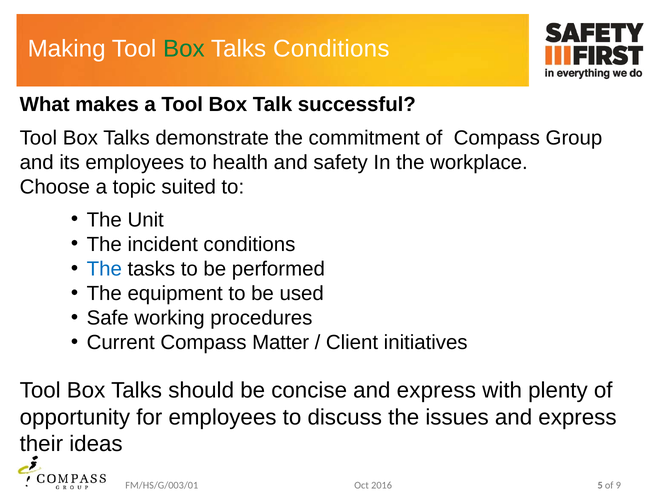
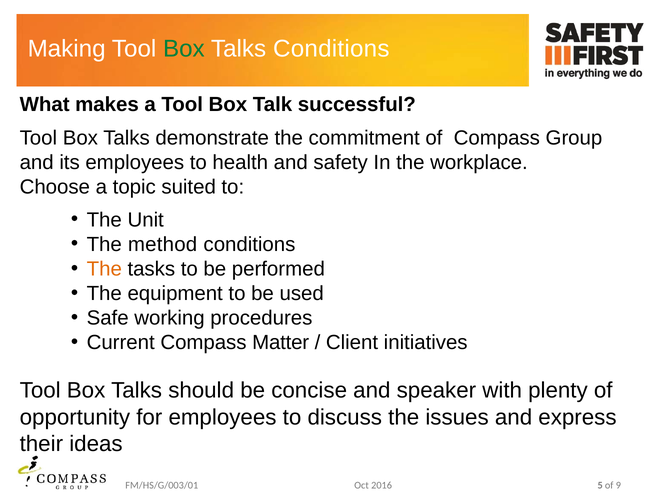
incident: incident -> method (163, 245)
The colour: blue -> orange (104, 269)
concise and express: express -> speaker (436, 391)
